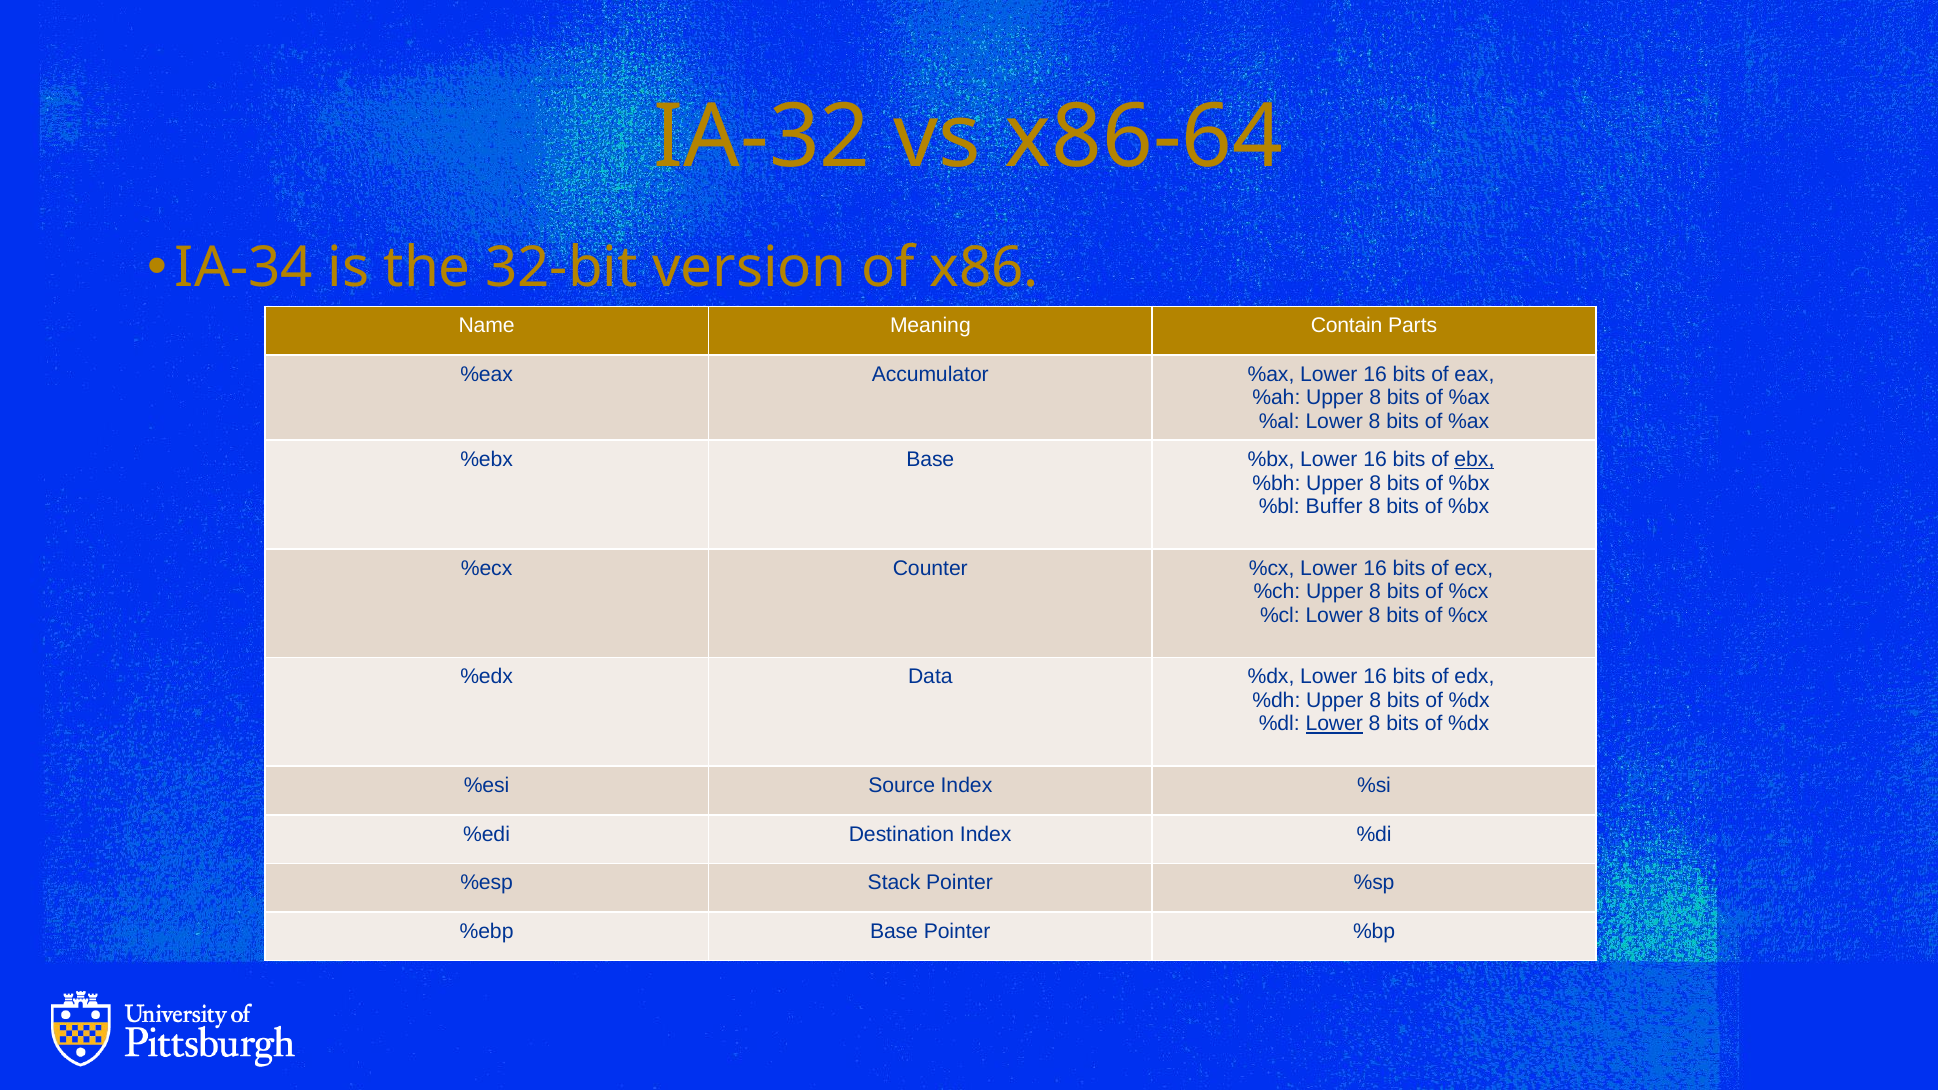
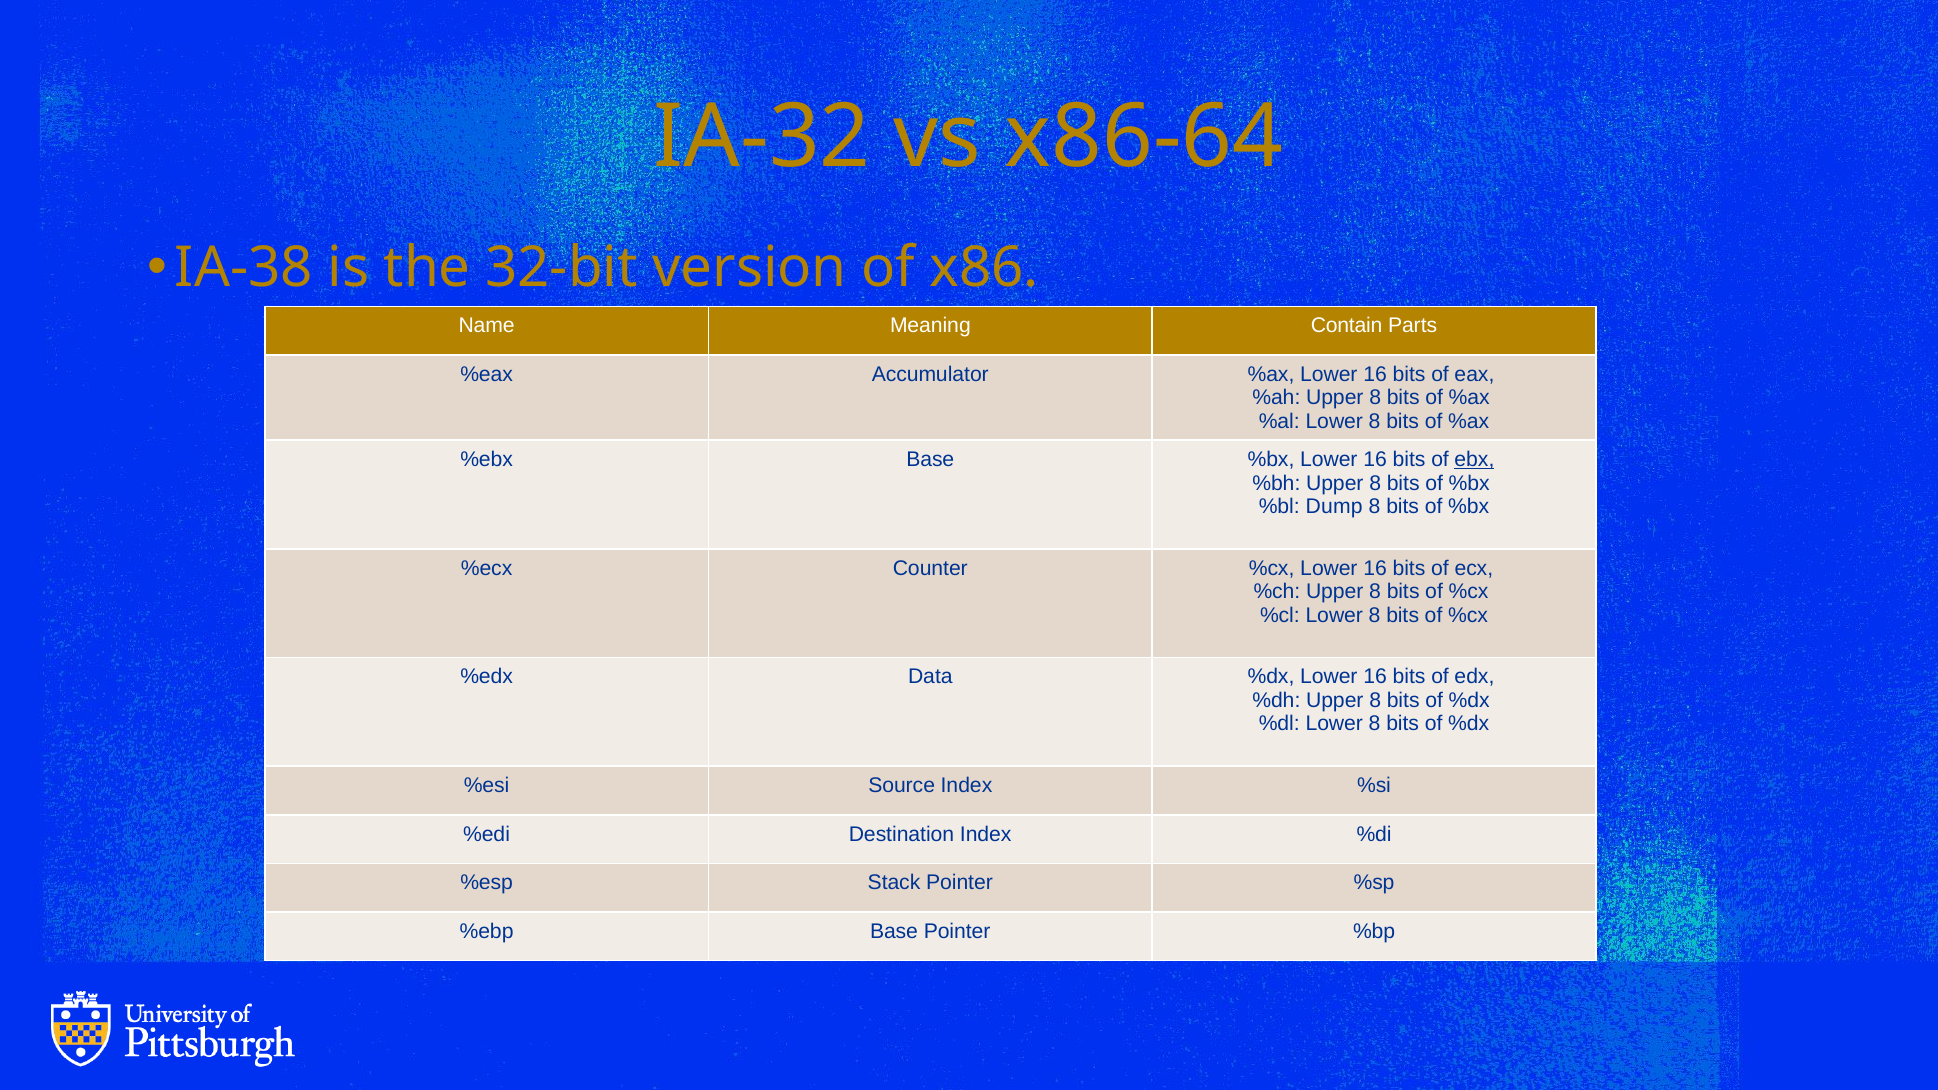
IA-34: IA-34 -> IA-38 (244, 268)
Buffer: Buffer -> Dump (1334, 507)
Lower underline: present -> none (1334, 724)
